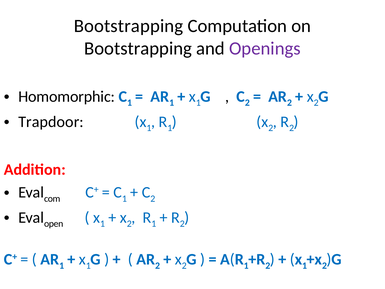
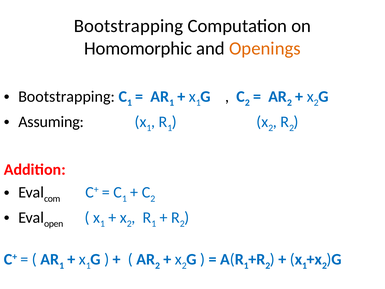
Bootstrapping: Bootstrapping -> Homomorphic (138, 48)
Openings colour: purple -> orange (265, 48)
Homomorphic: Homomorphic -> Bootstrapping (67, 96)
Trapdoor: Trapdoor -> Assuming (51, 122)
